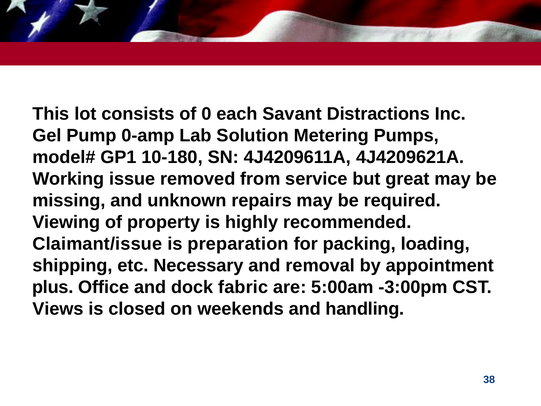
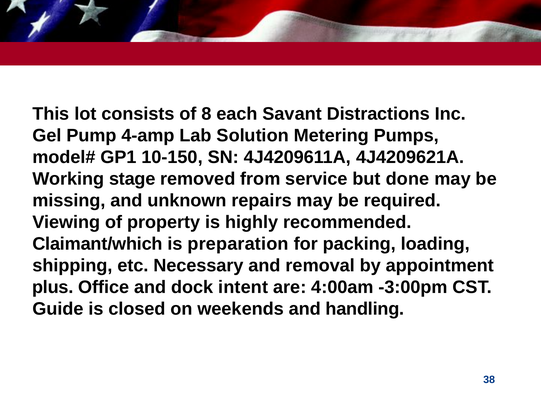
0: 0 -> 8 (206, 114)
0-amp: 0-amp -> 4-amp (148, 136)
10-180: 10-180 -> 10-150 (172, 157)
issue: issue -> stage (132, 179)
great: great -> done (407, 179)
Claimant/issue: Claimant/issue -> Claimant/which (98, 244)
fabric: fabric -> intent (243, 287)
5:00am: 5:00am -> 4:00am (342, 287)
Views: Views -> Guide (58, 309)
